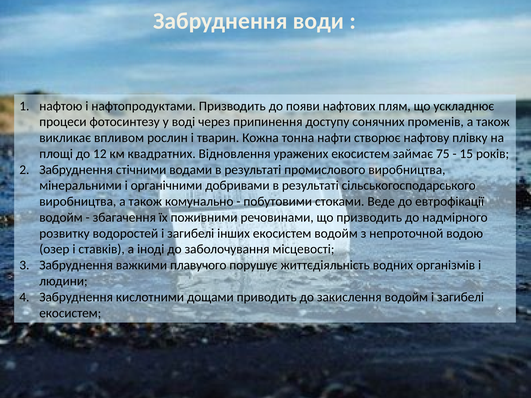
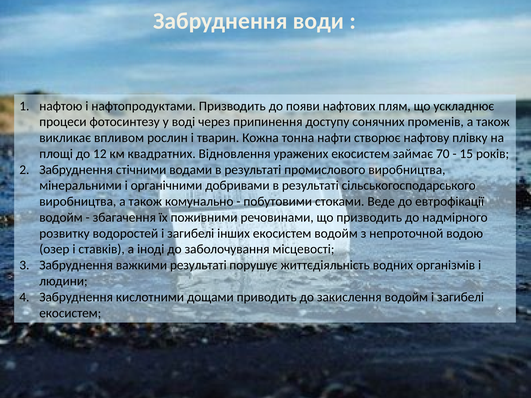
75: 75 -> 70 (443, 154)
важкими плавучого: плавучого -> результаті (198, 265)
